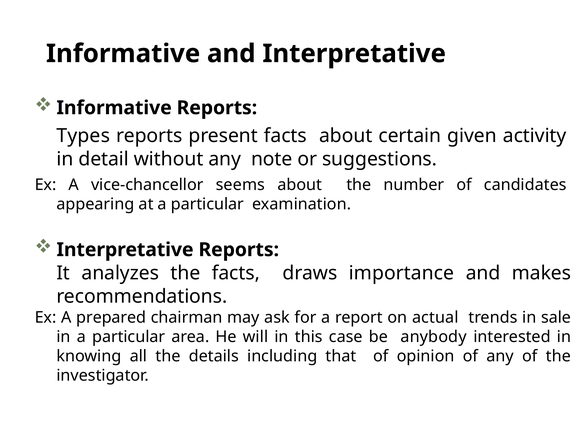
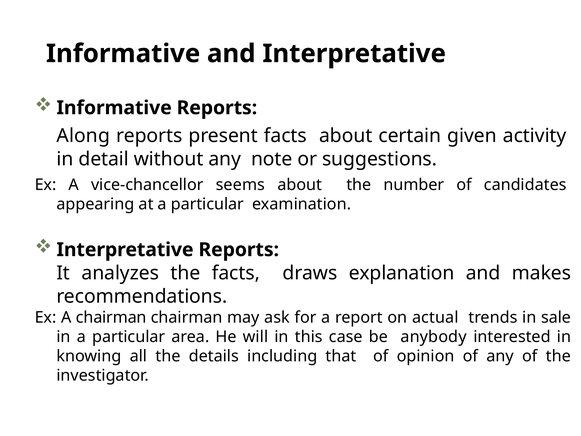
Types: Types -> Along (83, 136)
importance: importance -> explanation (402, 273)
A prepared: prepared -> chairman (111, 317)
